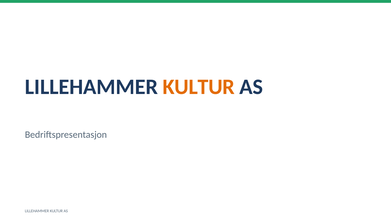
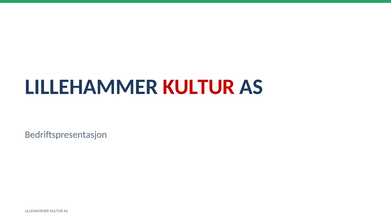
KULTUR colour: orange -> red (199, 87)
